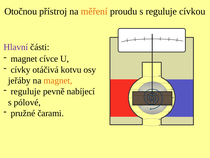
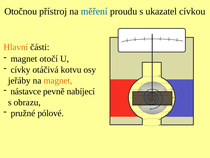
měření colour: orange -> blue (94, 11)
s reguluje: reguluje -> ukazatel (161, 11)
Hlavní colour: purple -> orange (16, 47)
cívce: cívce -> otočí (49, 59)
reguluje: reguluje -> nástavce (26, 91)
pólové: pólové -> obrazu (27, 102)
čarami: čarami -> pólové (51, 113)
